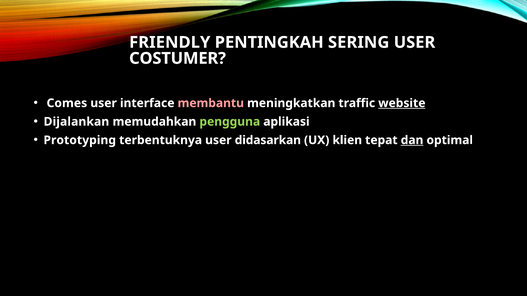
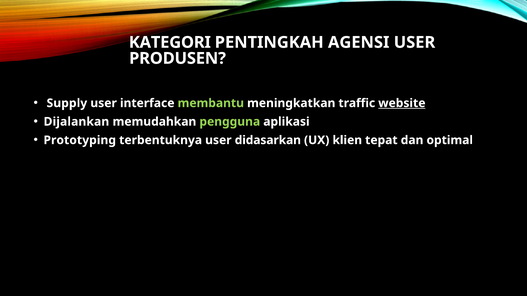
FRIENDLY: FRIENDLY -> KATEGORI (170, 42)
SERING: SERING -> AGENSI (359, 42)
COSTUMER: COSTUMER -> PRODUSEN (178, 58)
Comes: Comes -> Supply (67, 103)
membantu colour: pink -> light green (211, 103)
dan underline: present -> none (412, 140)
